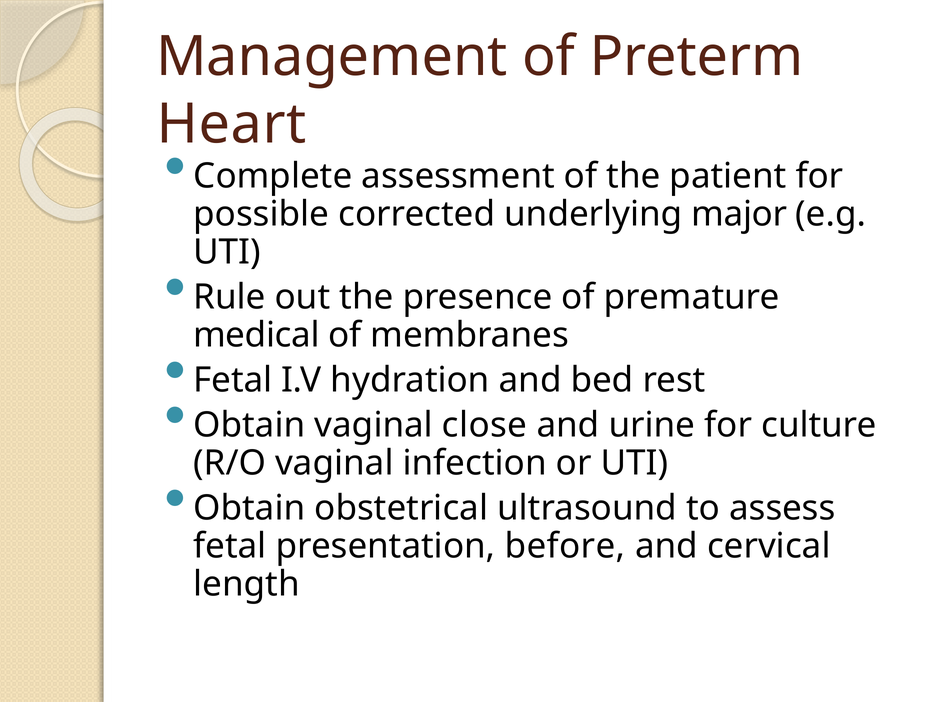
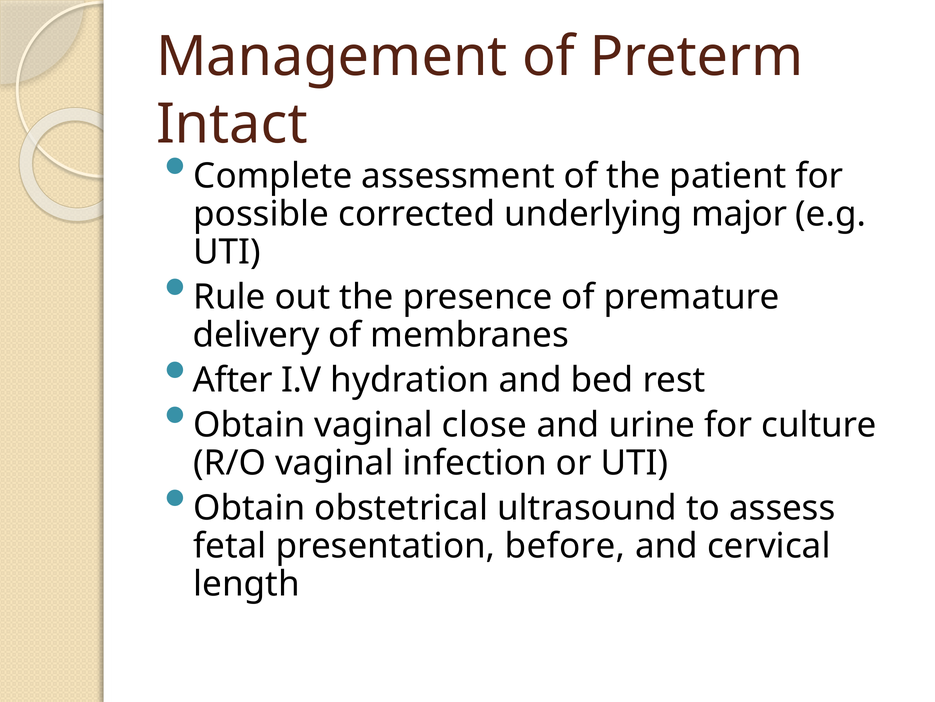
Heart: Heart -> Intact (232, 124)
medical: medical -> delivery (256, 335)
Fetal: Fetal -> After (233, 380)
